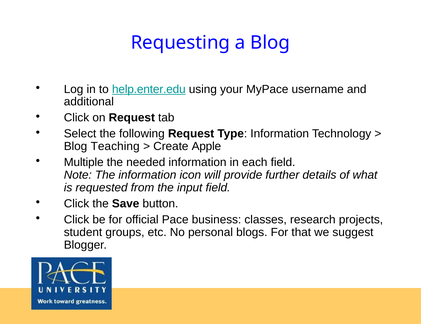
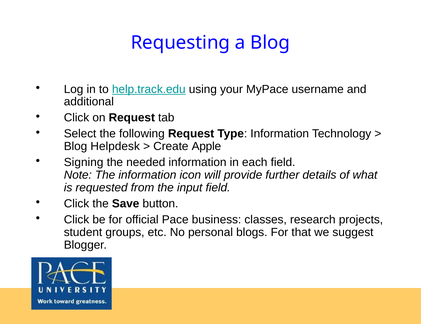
help.enter.edu: help.enter.edu -> help.track.edu (149, 89)
Teaching: Teaching -> Helpdesk (115, 146)
Multiple: Multiple -> Signing (84, 162)
